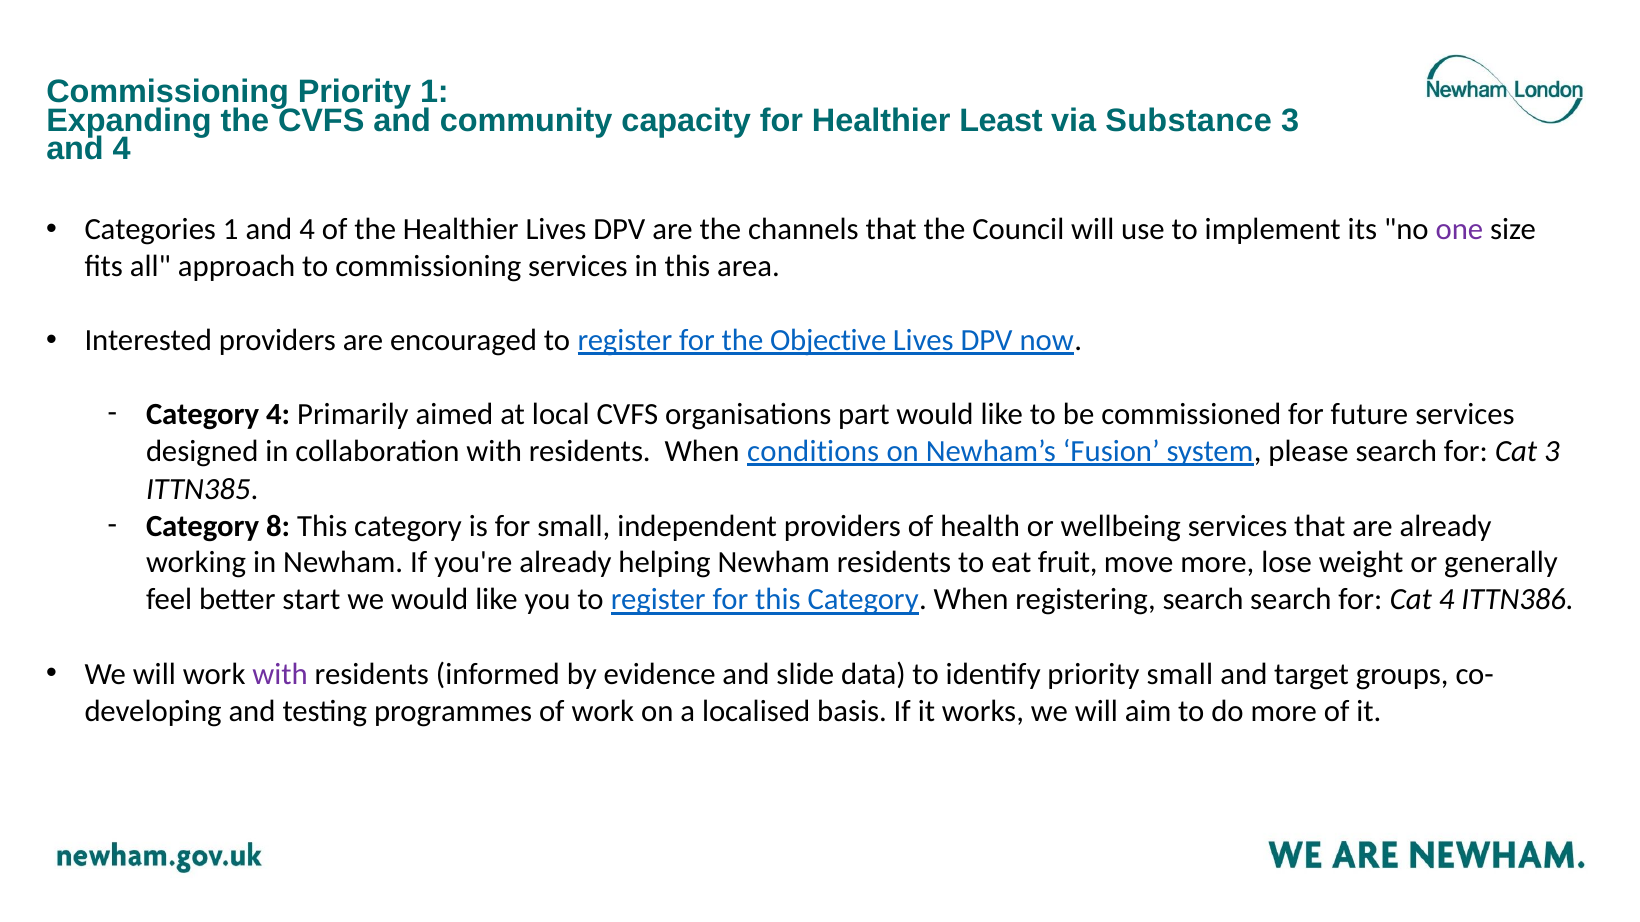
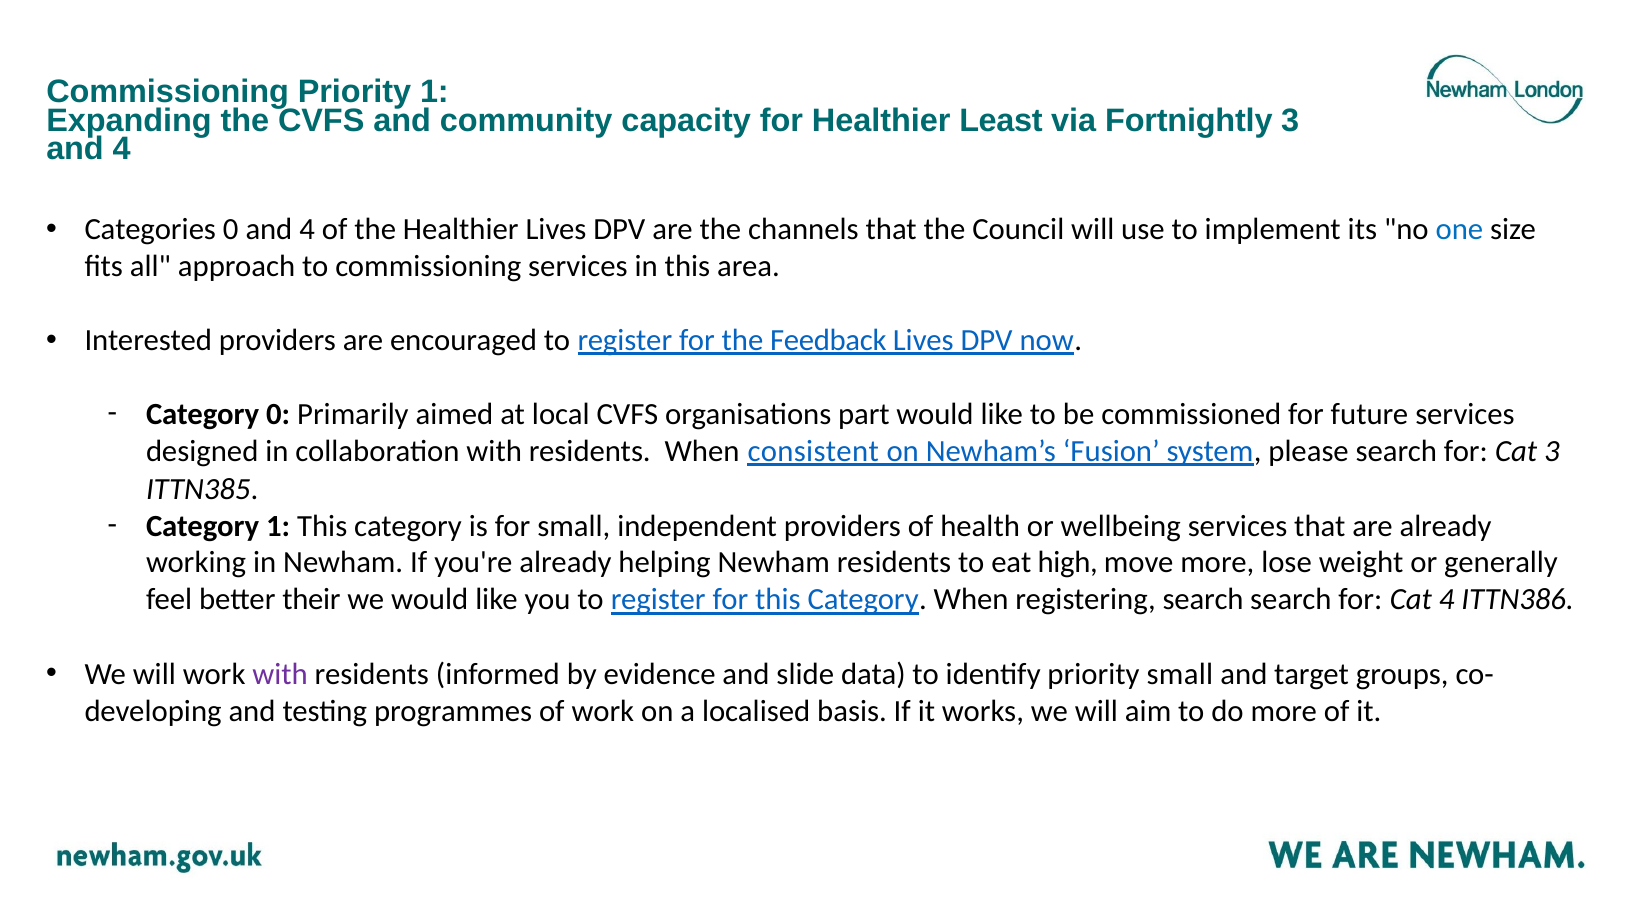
Substance: Substance -> Fortnightly (1189, 120)
Categories 1: 1 -> 0 (231, 230)
one colour: purple -> blue (1459, 230)
Objective: Objective -> Feedback (828, 340)
Category 4: 4 -> 0 (278, 415)
conditions: conditions -> consistent (813, 452)
Category 8: 8 -> 1 (278, 526)
fruit: fruit -> high (1068, 563)
start: start -> their (311, 600)
